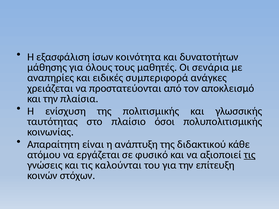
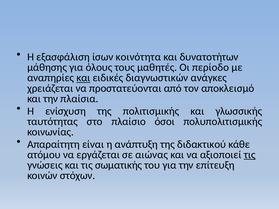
σενάρια: σενάρια -> περίοδο (211, 67)
και underline: none -> present (83, 78)
συμπεριφορά: συμπεριφορά -> διαγνωστικών (157, 78)
φυσικό: φυσικό -> αιώνας (152, 155)
καλούνται: καλούνται -> σωματικής (119, 165)
